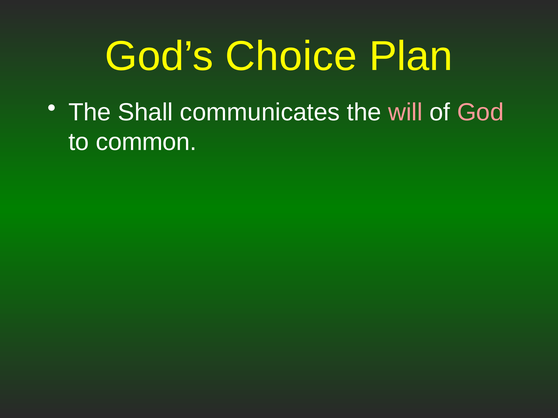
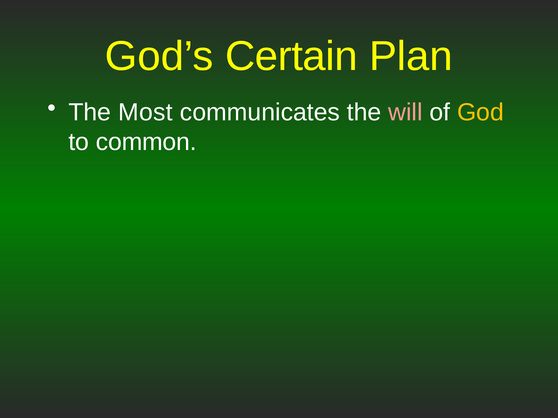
Choice: Choice -> Certain (291, 56)
Shall: Shall -> Most (145, 112)
God colour: pink -> yellow (480, 112)
